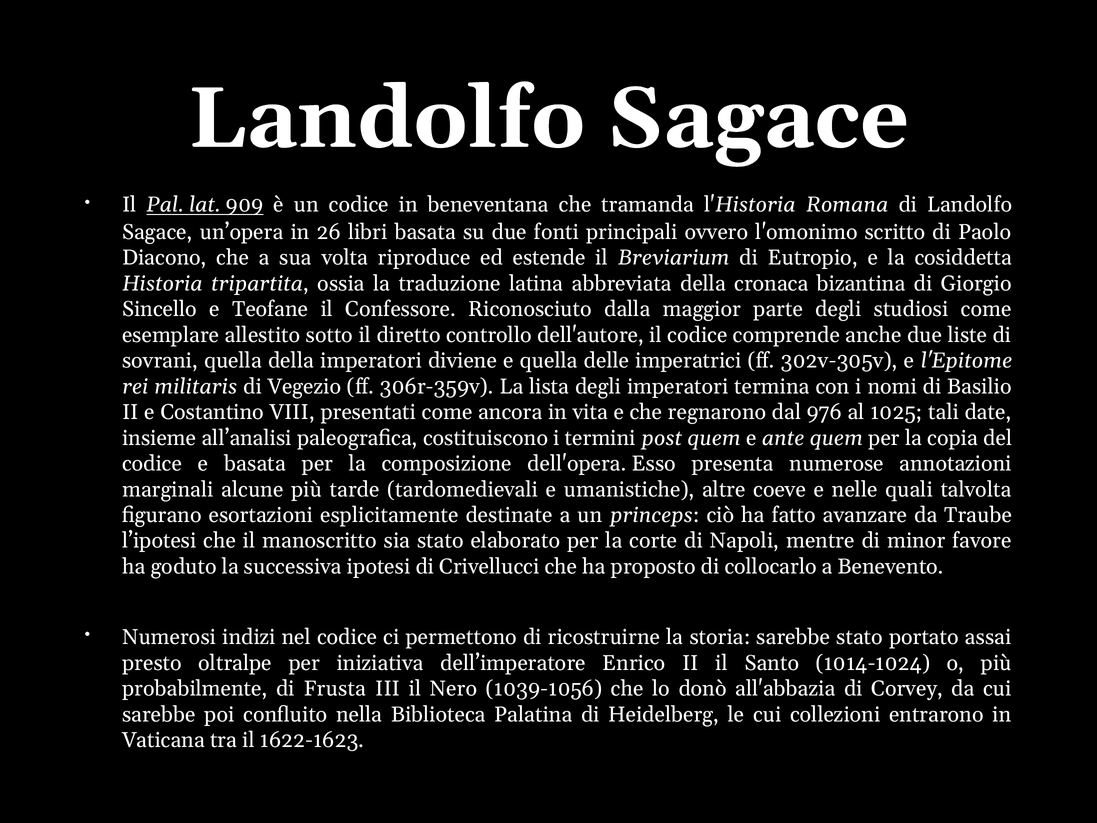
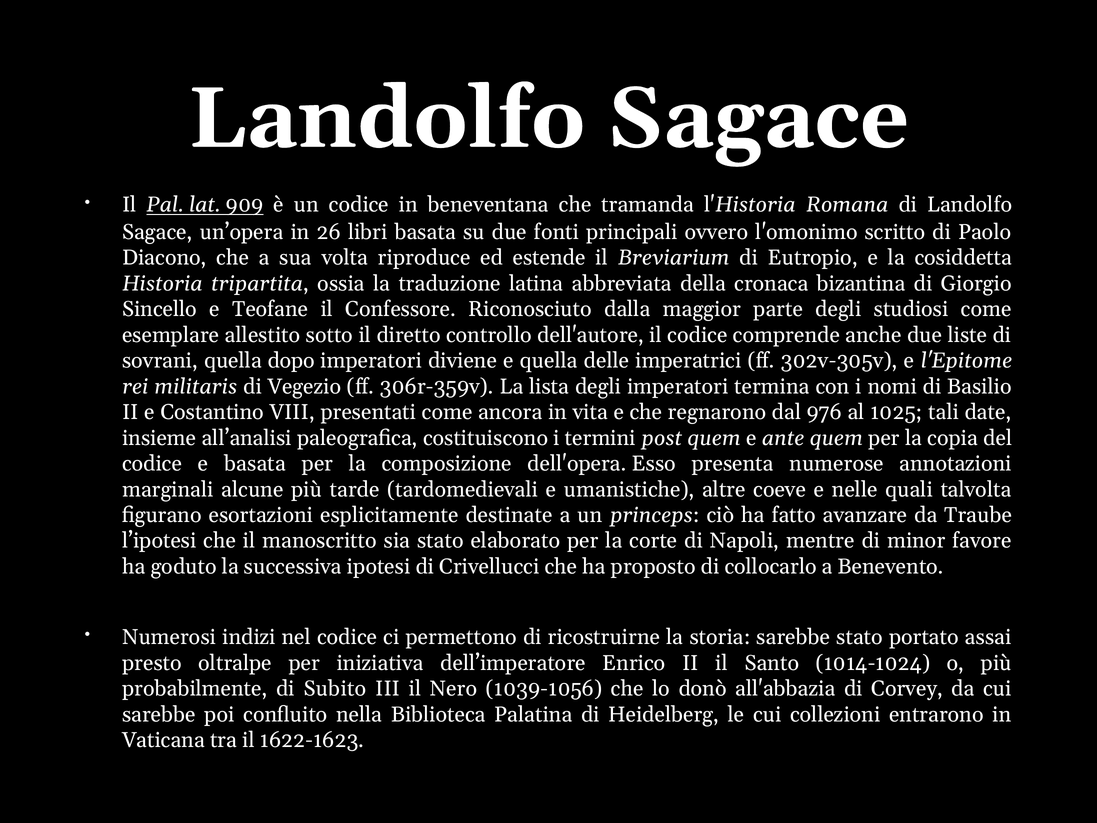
quella della: della -> dopo (291, 361)
Frusta: Frusta -> Subito (335, 689)
